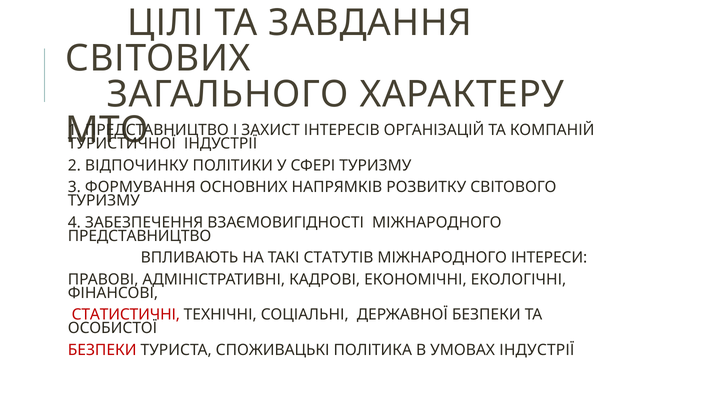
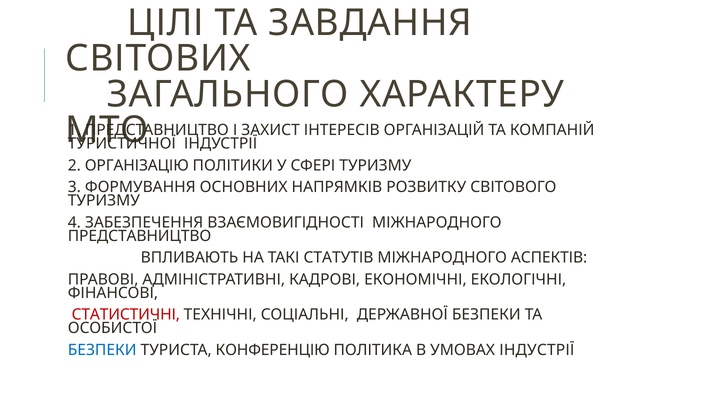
ВІДПОЧИНКУ: ВІДПОЧИНКУ -> ОРГАНІЗАЦІЮ (137, 165)
ІНТЕРЕСИ: ІНТЕРЕСИ -> АСПЕКТІВ (549, 257)
БЕЗПЕКИ colour: red -> blue (102, 349)
СПОЖИВАЦЬКІ: СПОЖИВАЦЬКІ -> КОНФЕРЕНЦІЮ (273, 349)
